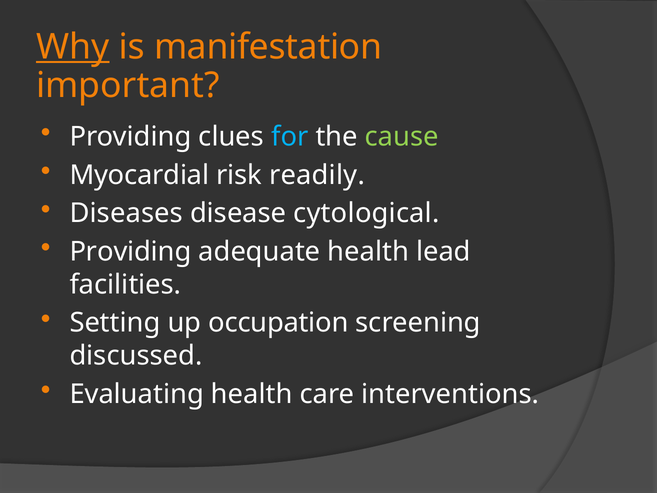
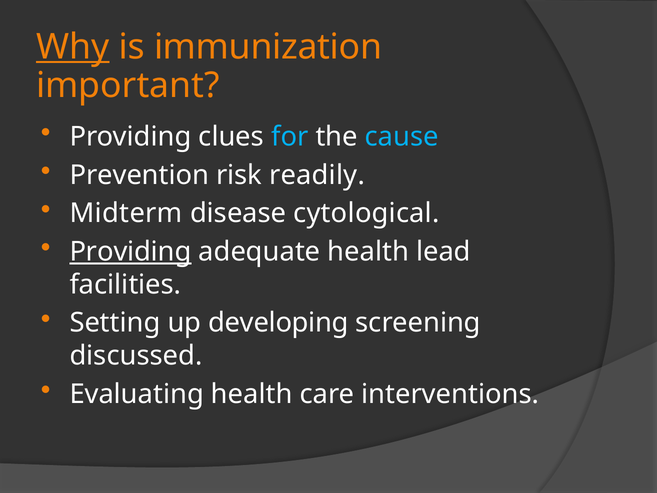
manifestation: manifestation -> immunization (268, 47)
cause colour: light green -> light blue (402, 137)
Myocardial: Myocardial -> Prevention (139, 175)
Diseases: Diseases -> Midterm (126, 213)
Providing underline: none -> present (131, 252)
occupation: occupation -> developing (278, 323)
